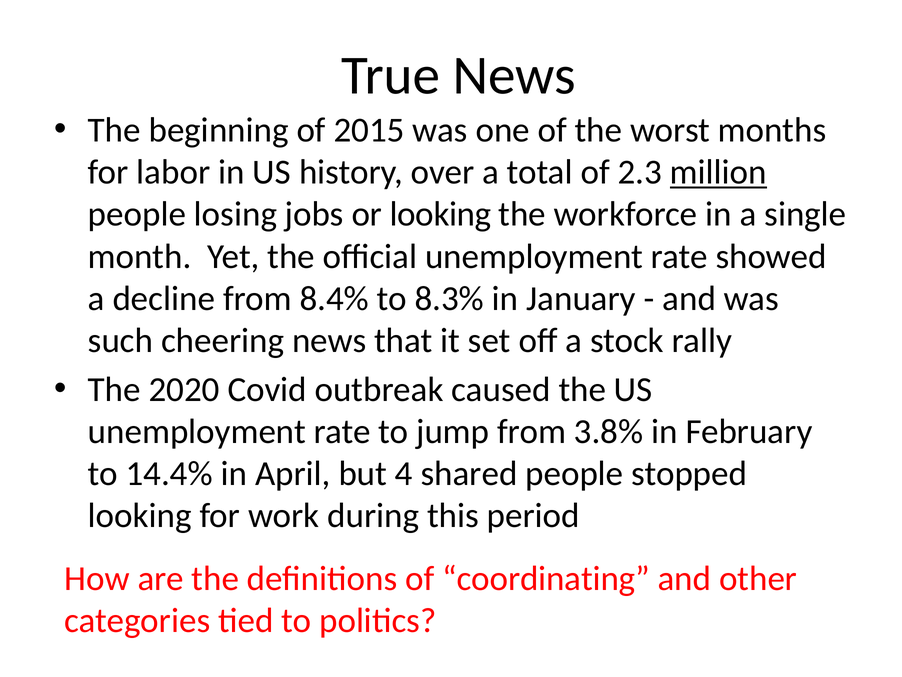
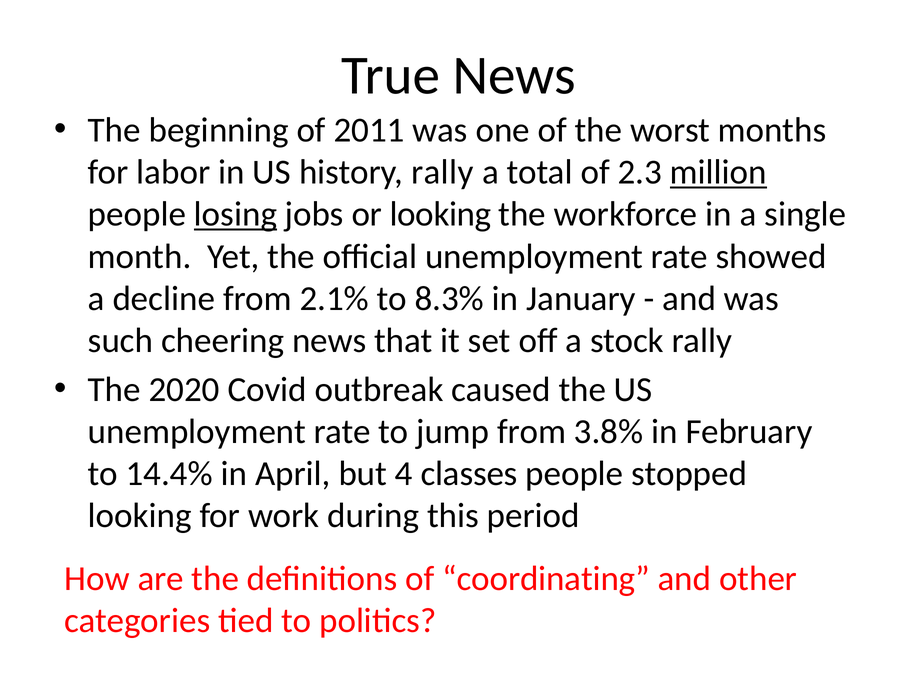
2015: 2015 -> 2011 (369, 130)
history over: over -> rally (442, 172)
losing underline: none -> present (235, 214)
8.4%: 8.4% -> 2.1% (334, 298)
shared: shared -> classes (469, 473)
